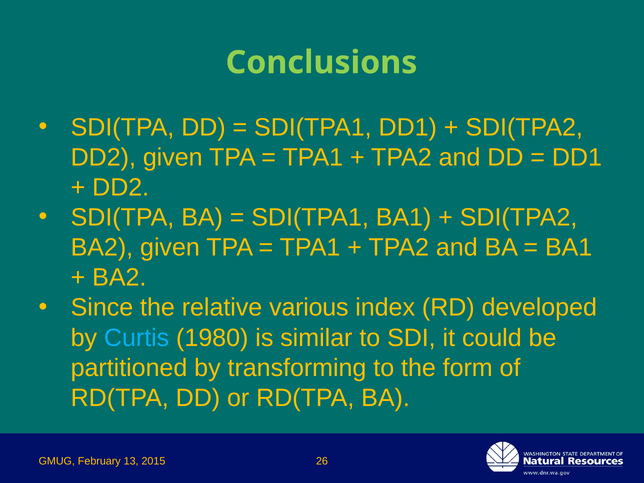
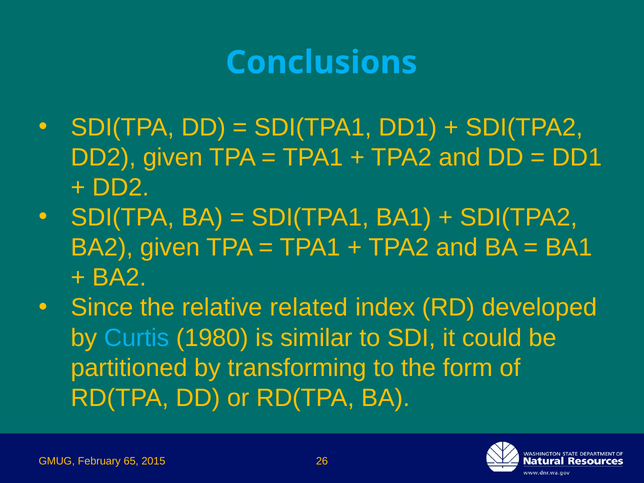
Conclusions colour: light green -> light blue (321, 63)
various: various -> related (309, 308)
13: 13 -> 65 (131, 461)
